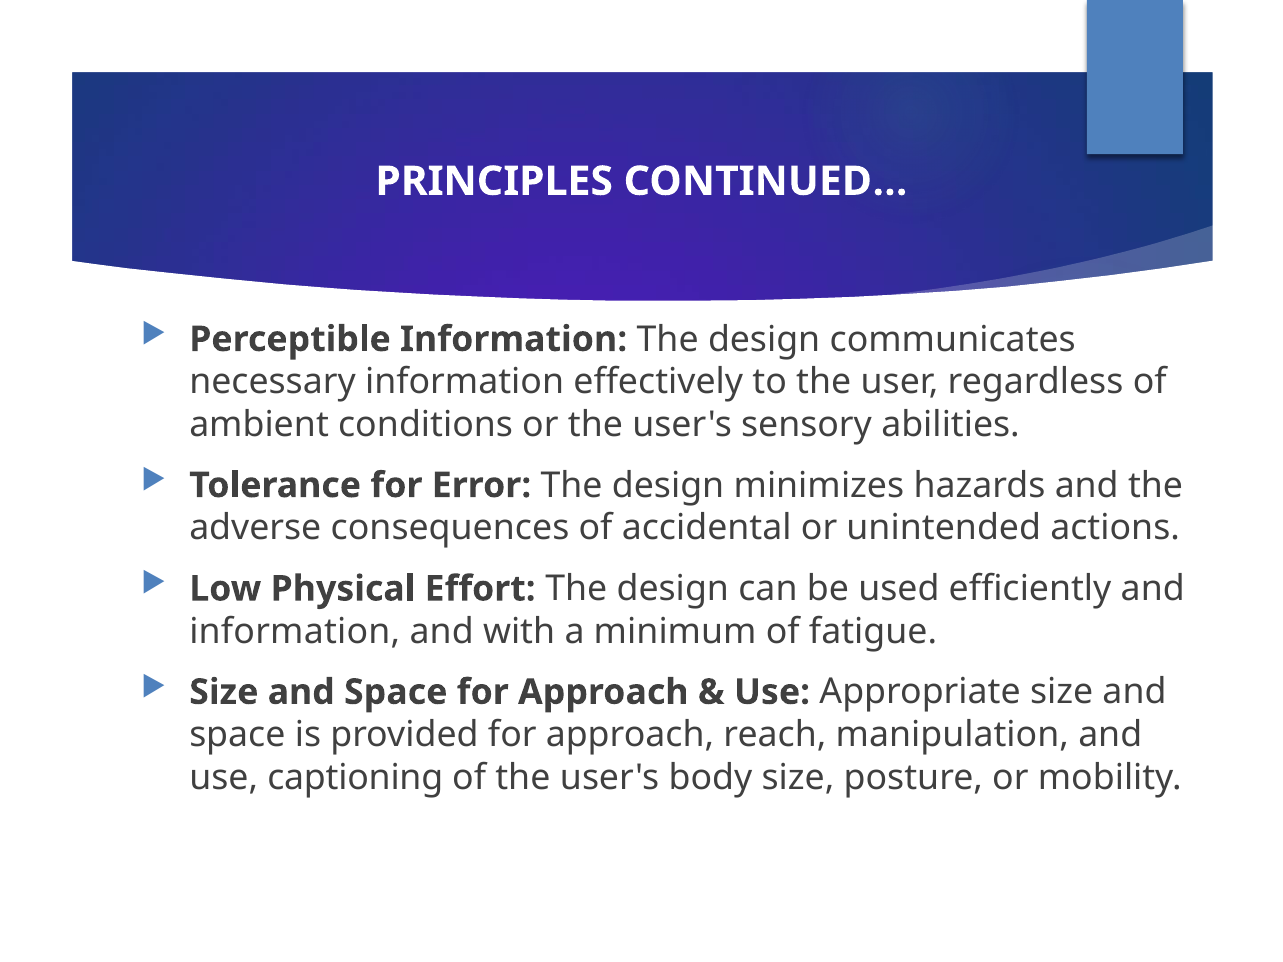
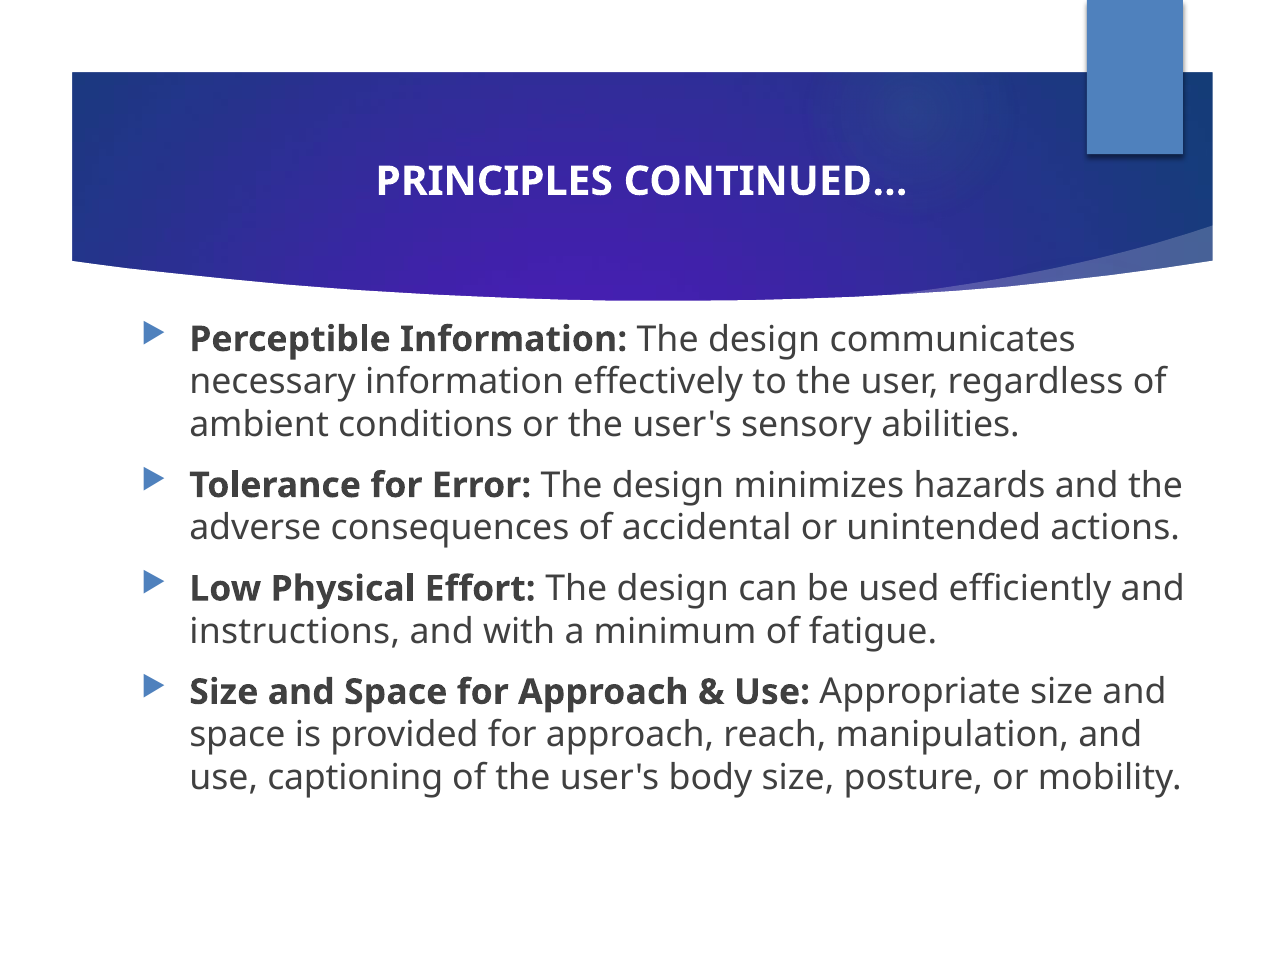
information: information -> instructions (295, 632)
